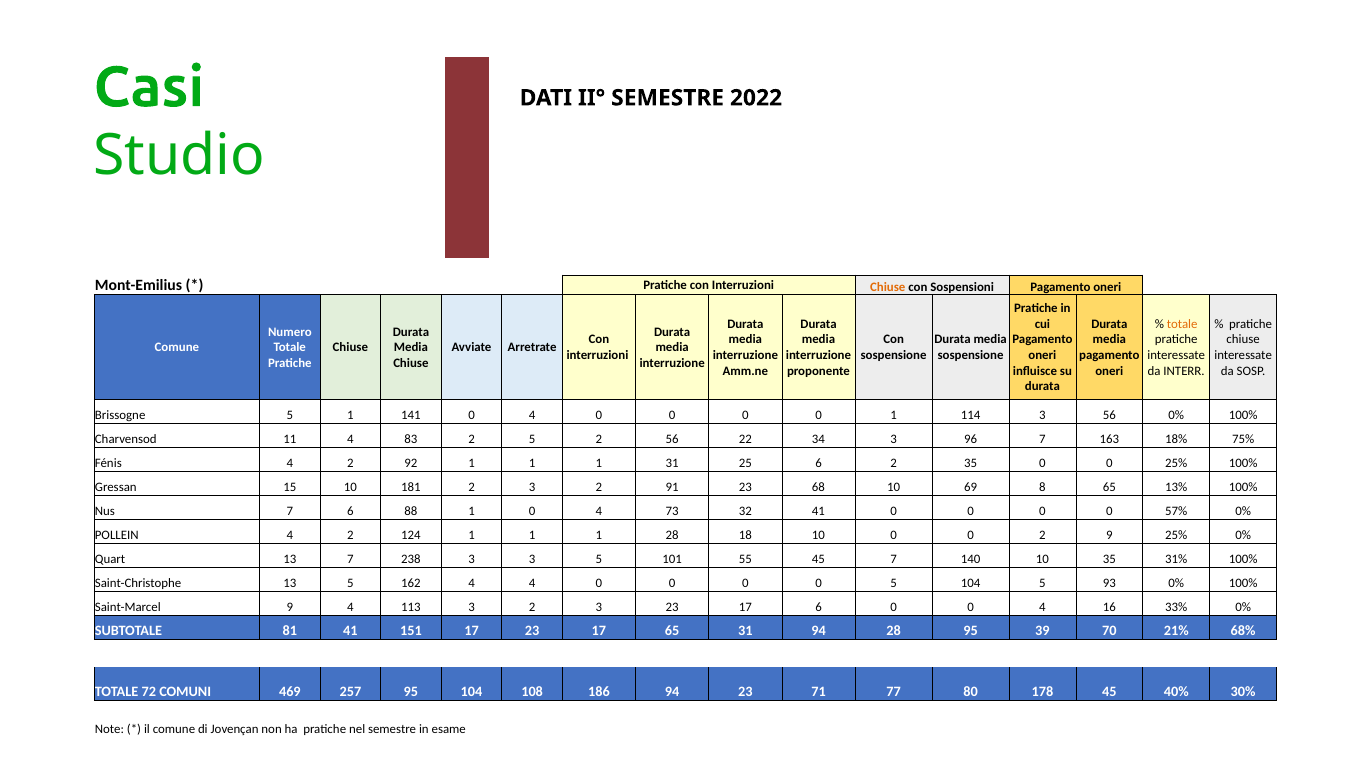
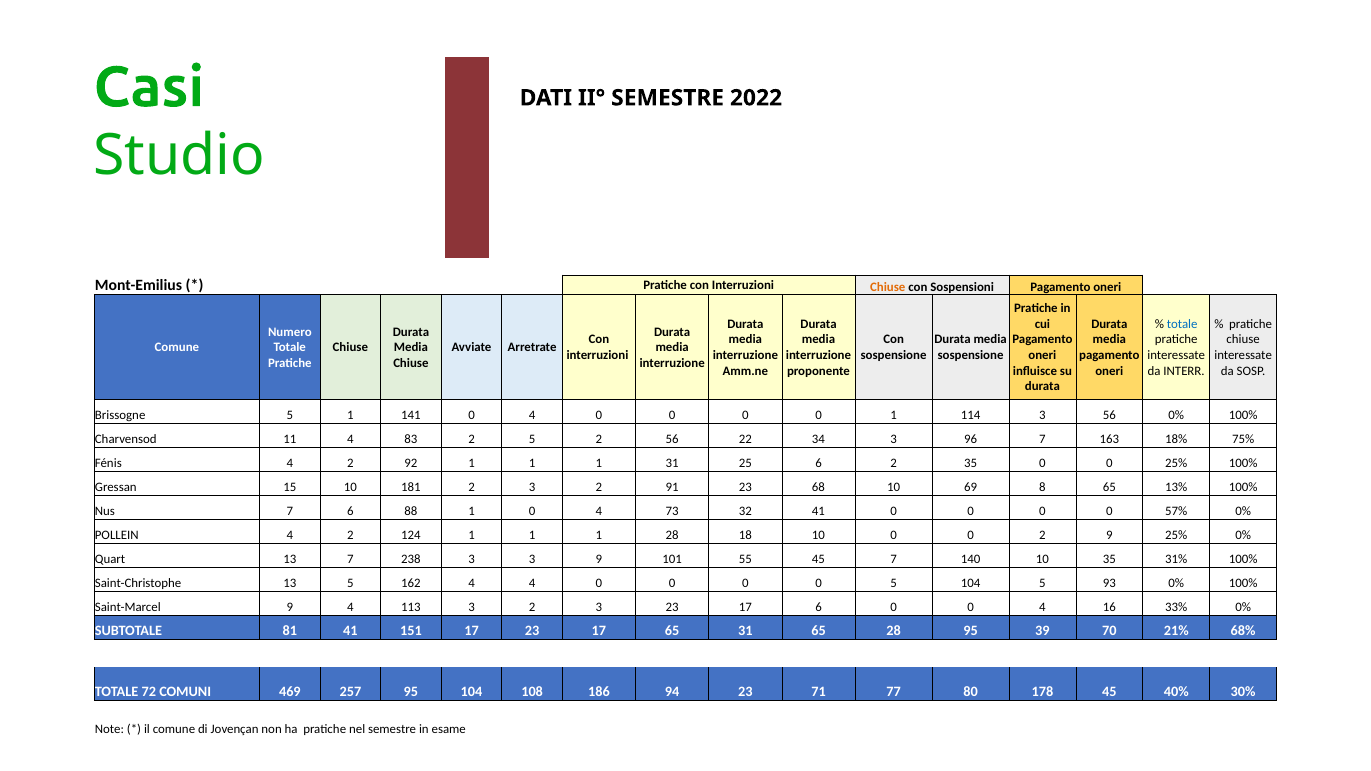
totale colour: orange -> blue (1182, 324)
3 5: 5 -> 9 (599, 560)
31 94: 94 -> 65 (819, 631)
